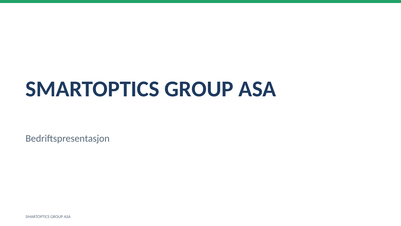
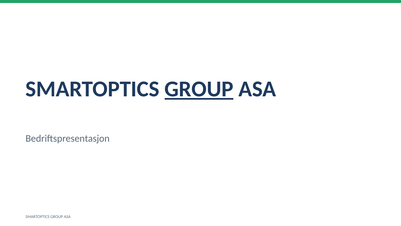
GROUP underline: none -> present (199, 89)
